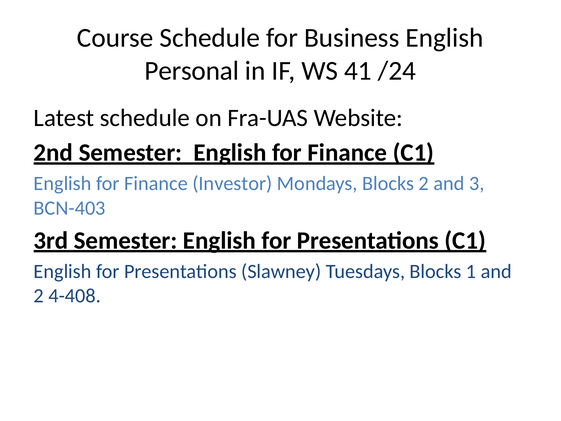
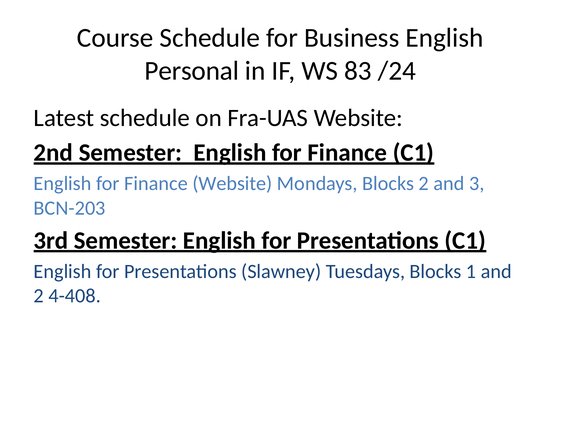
41: 41 -> 83 (358, 71)
Finance Investor: Investor -> Website (232, 184)
BCN-403: BCN-403 -> BCN-203 (70, 208)
